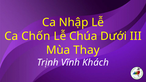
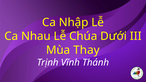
Chốn: Chốn -> Nhau (36, 36)
Khách: Khách -> Thánh (96, 63)
